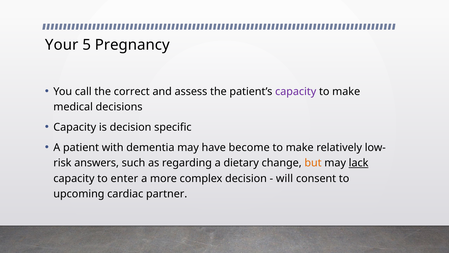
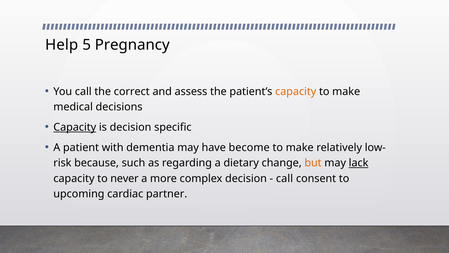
Your: Your -> Help (62, 45)
capacity colour: purple -> orange (296, 91)
Capacity underline: none -> present (75, 127)
answers: answers -> because (97, 163)
enter: enter -> never (124, 178)
will: will -> call (285, 178)
